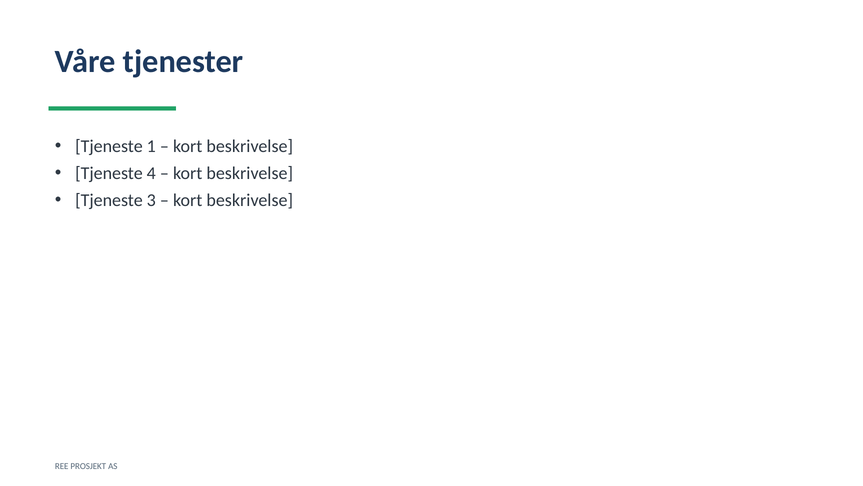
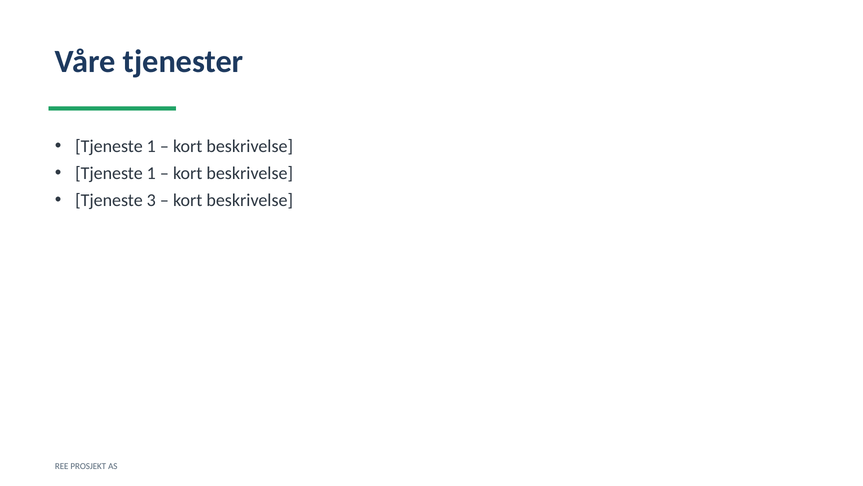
4: 4 -> 1 (151, 173)
